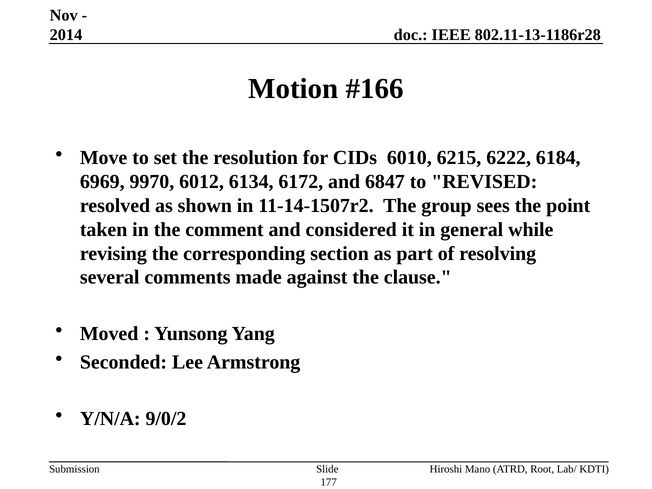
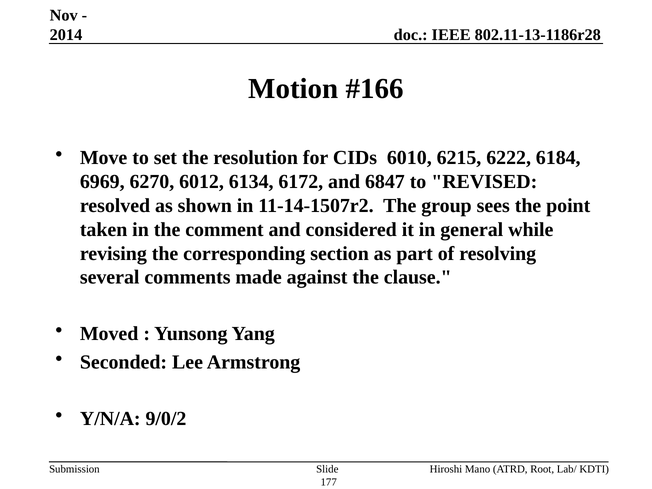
9970: 9970 -> 6270 (152, 182)
